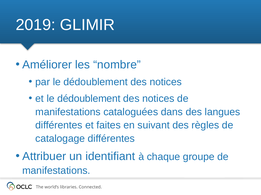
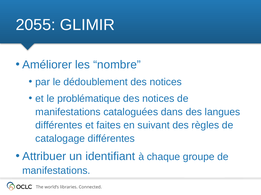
2019: 2019 -> 2055 (36, 25)
et le dédoublement: dédoublement -> problématique (89, 99)
